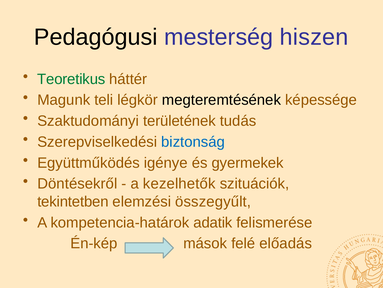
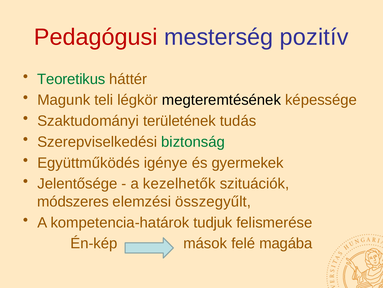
Pedagógusi colour: black -> red (96, 37)
hiszen: hiszen -> pozitív (314, 37)
biztonság colour: blue -> green (193, 142)
Döntésekről: Döntésekről -> Jelentősége (77, 183)
tekintetben: tekintetben -> módszeres (73, 201)
adatik: adatik -> tudjuk (213, 222)
előadás: előadás -> magába (286, 243)
